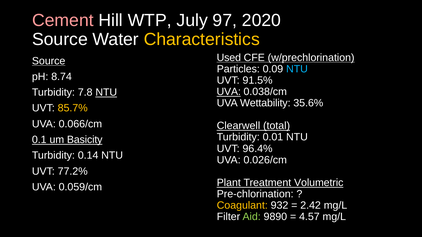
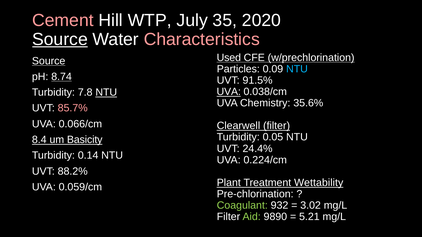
97: 97 -> 35 (225, 20)
Source underline: none -> present (60, 39)
Characteristics colour: yellow -> pink (202, 39)
8.74 underline: none -> present (62, 77)
Wettability: Wettability -> Chemistry (265, 103)
85.7% colour: yellow -> pink (73, 108)
Clearwell total: total -> filter (277, 126)
0.01: 0.01 -> 0.05 (273, 137)
0.1: 0.1 -> 8.4 (39, 140)
96.4%: 96.4% -> 24.4% (258, 149)
0.026/cm: 0.026/cm -> 0.224/cm (265, 160)
77.2%: 77.2% -> 88.2% (73, 171)
Volumetric: Volumetric -> Wettability (319, 183)
Coagulant colour: yellow -> light green (242, 206)
2.42: 2.42 -> 3.02 (311, 206)
4.57: 4.57 -> 5.21 (309, 217)
